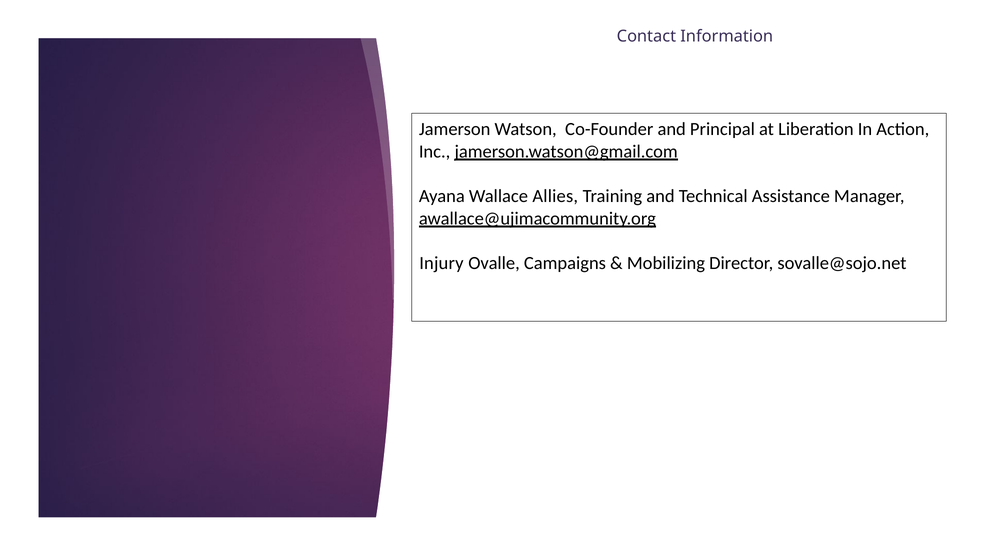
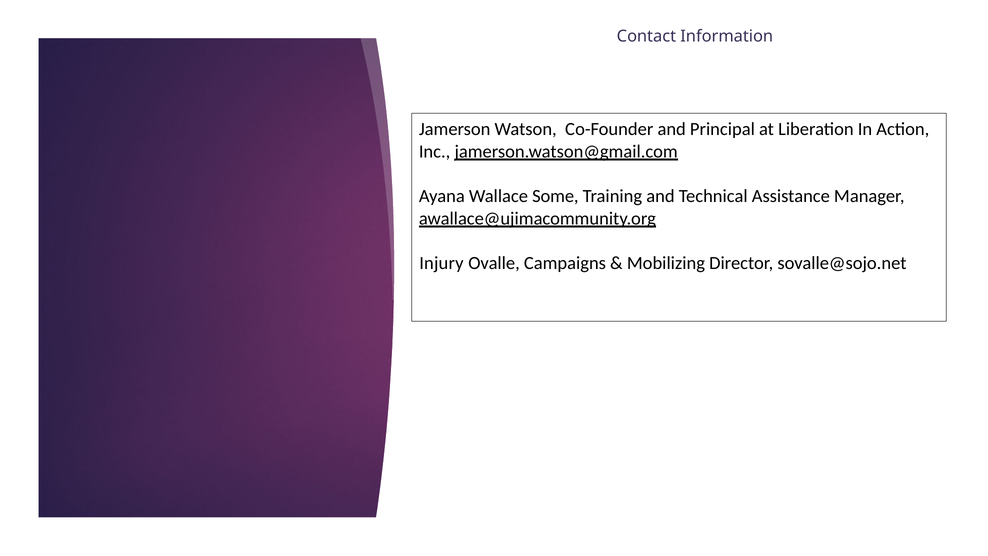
Allies: Allies -> Some (555, 196)
